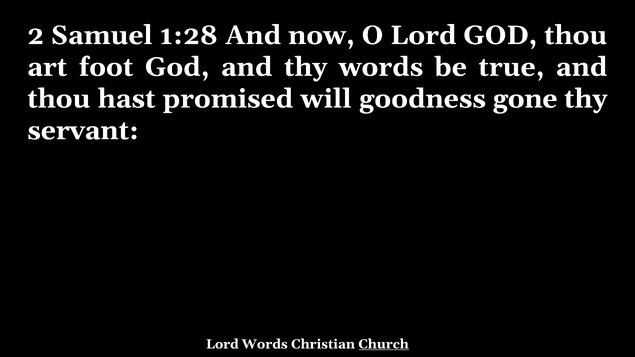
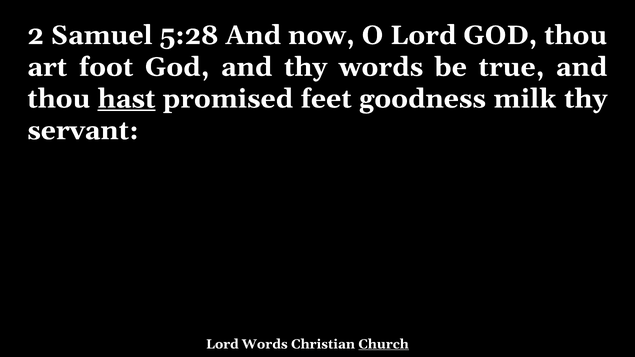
1:28: 1:28 -> 5:28 (189, 35)
hast underline: none -> present (127, 99)
will: will -> feet (326, 99)
gone: gone -> milk (525, 99)
